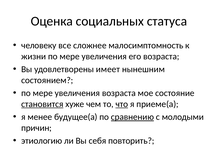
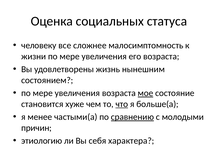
имеет: имеет -> жизнь (108, 69)
мое underline: none -> present (146, 93)
становится underline: present -> none (42, 104)
приеме(а: приеме(а -> больше(а (158, 104)
будущее(а: будущее(а -> частыми(а (76, 117)
повторить: повторить -> характера (131, 140)
